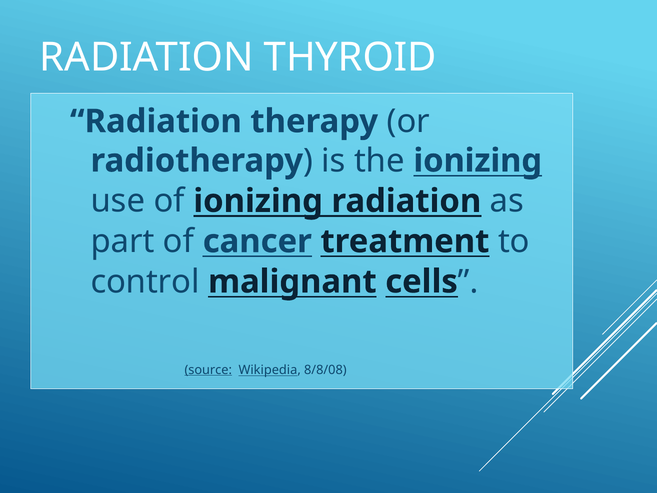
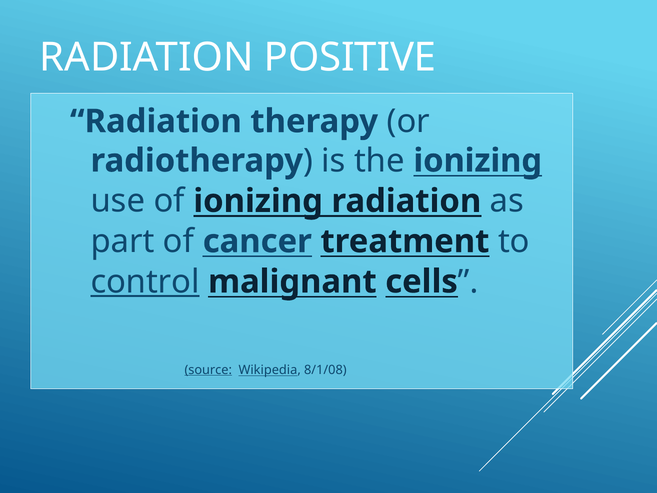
THYROID: THYROID -> POSITIVE (350, 58)
control underline: none -> present (145, 282)
8/8/08: 8/8/08 -> 8/1/08 (325, 370)
